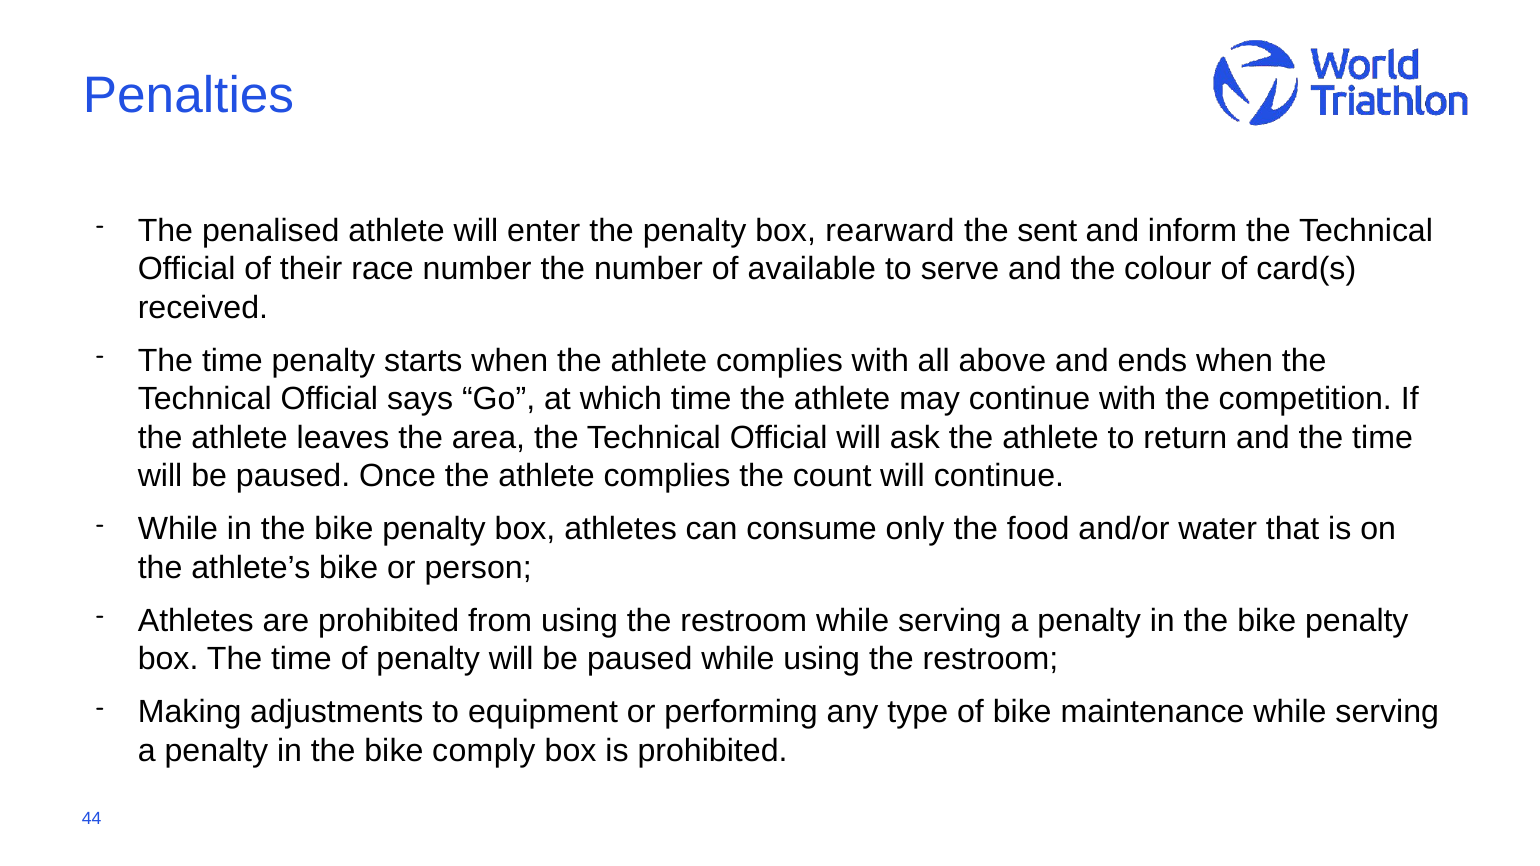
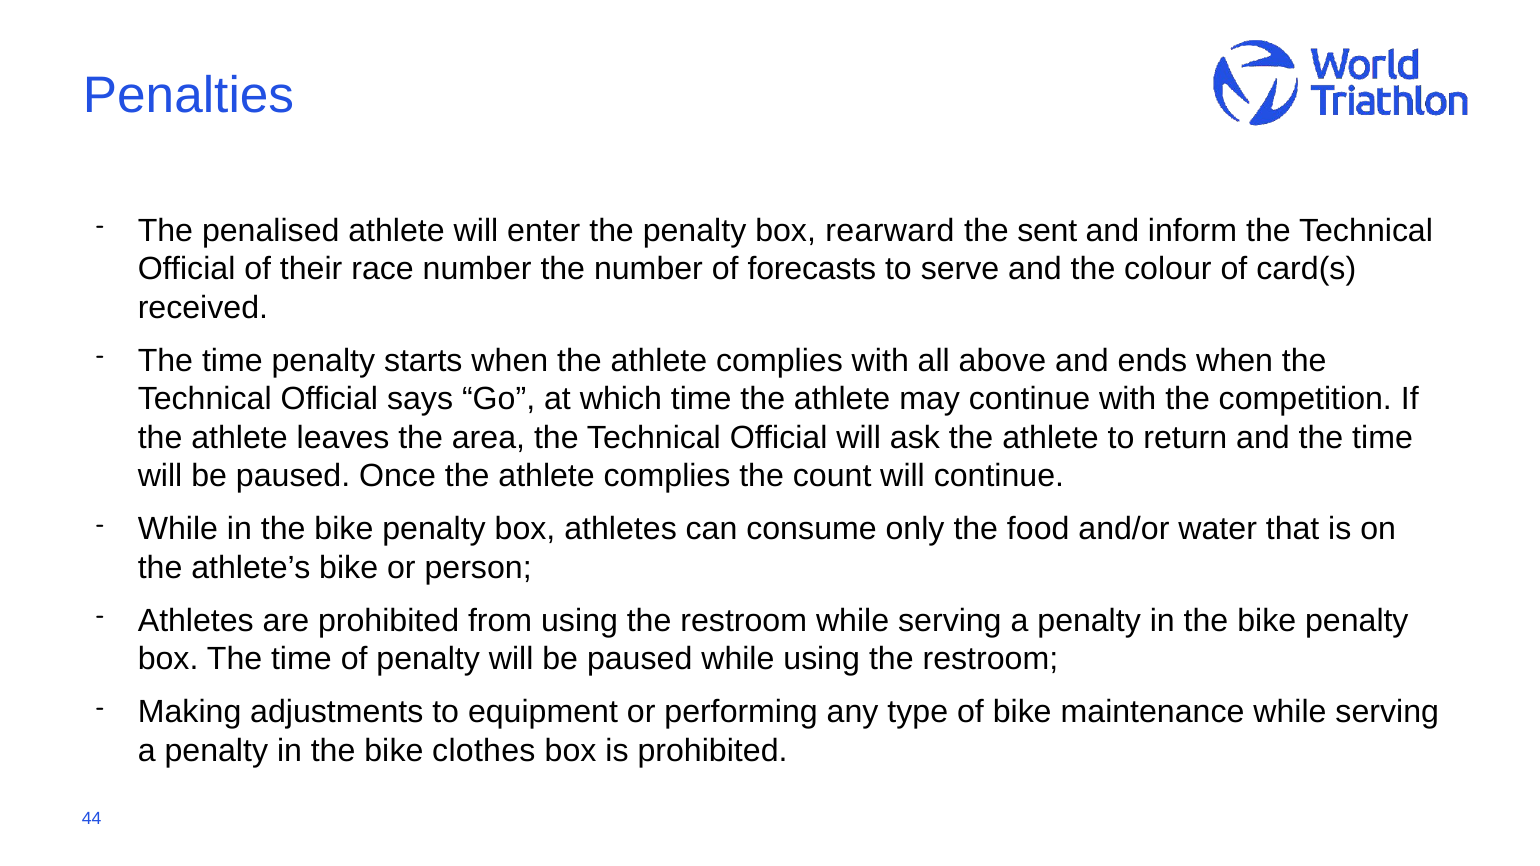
available: available -> forecasts (812, 269)
comply: comply -> clothes (484, 751)
